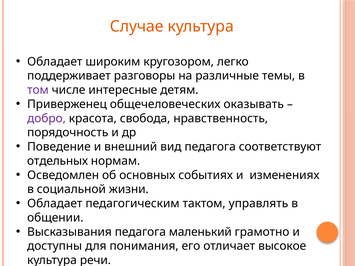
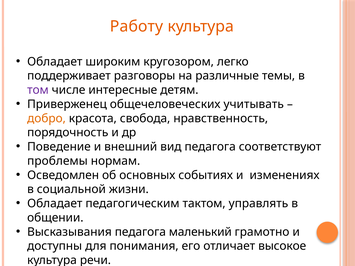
Случае: Случае -> Работу (137, 26)
оказывать: оказывать -> учитывать (254, 104)
добро colour: purple -> orange (46, 118)
отдельных: отдельных -> проблемы (57, 161)
